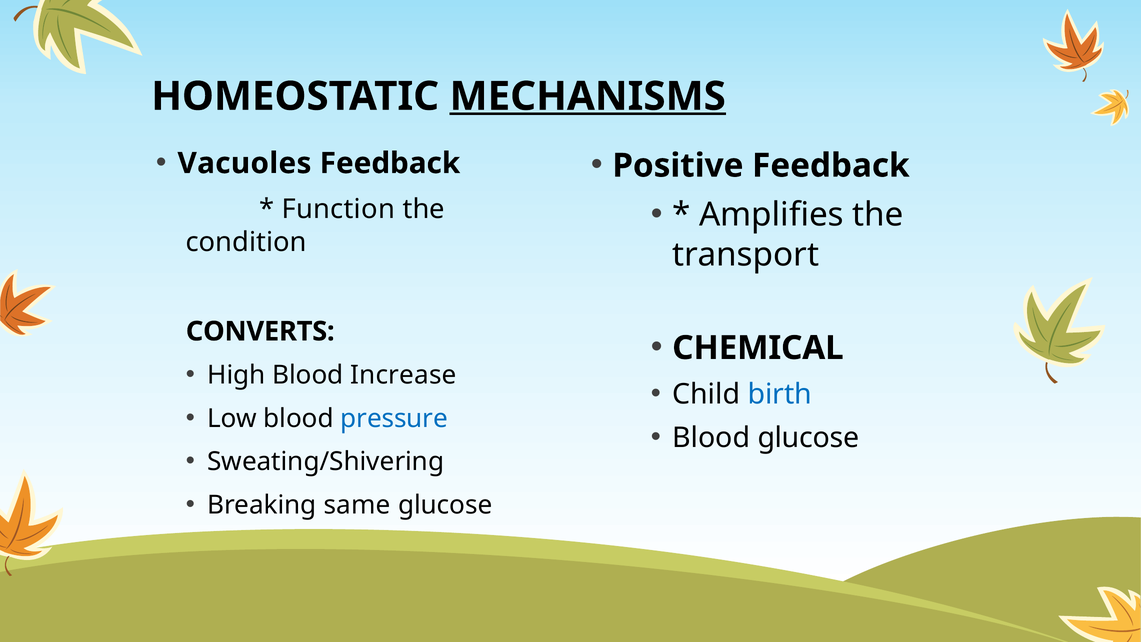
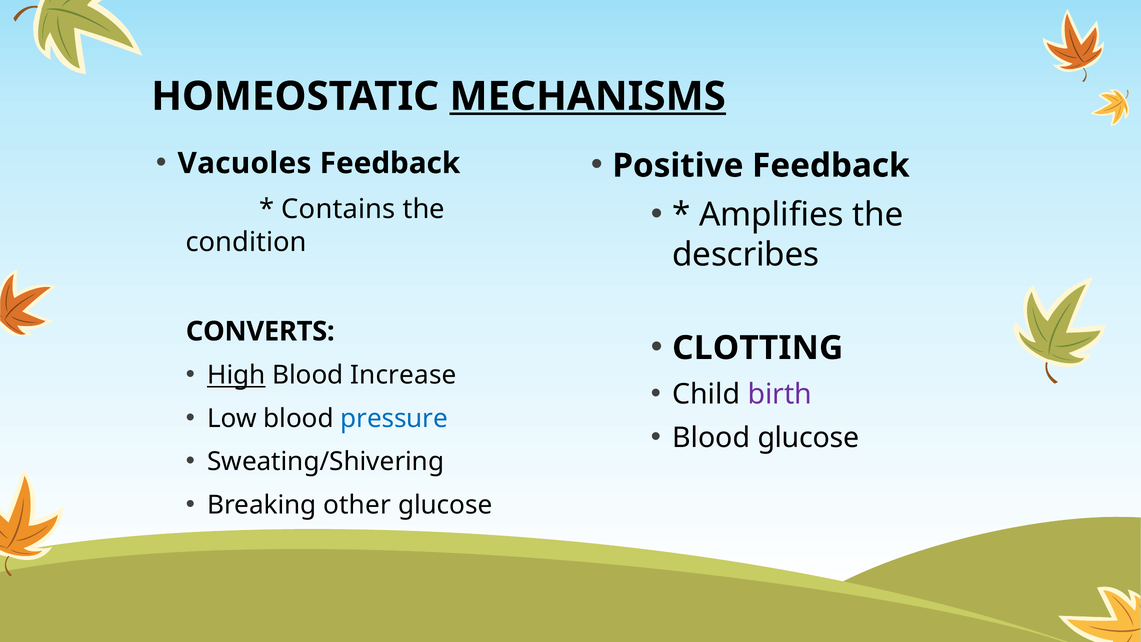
Function: Function -> Contains (338, 209)
transport: transport -> describes (746, 255)
CHEMICAL: CHEMICAL -> CLOTTING (758, 348)
High underline: none -> present (236, 375)
birth colour: blue -> purple (780, 394)
same: same -> other (357, 505)
